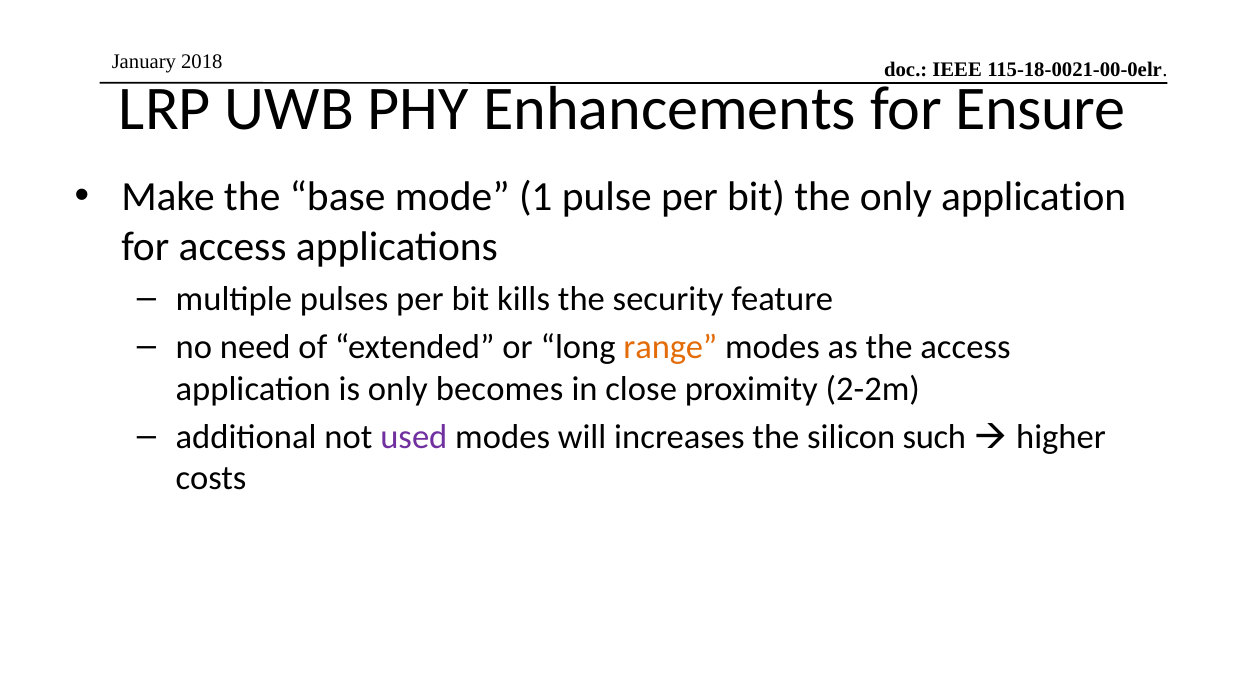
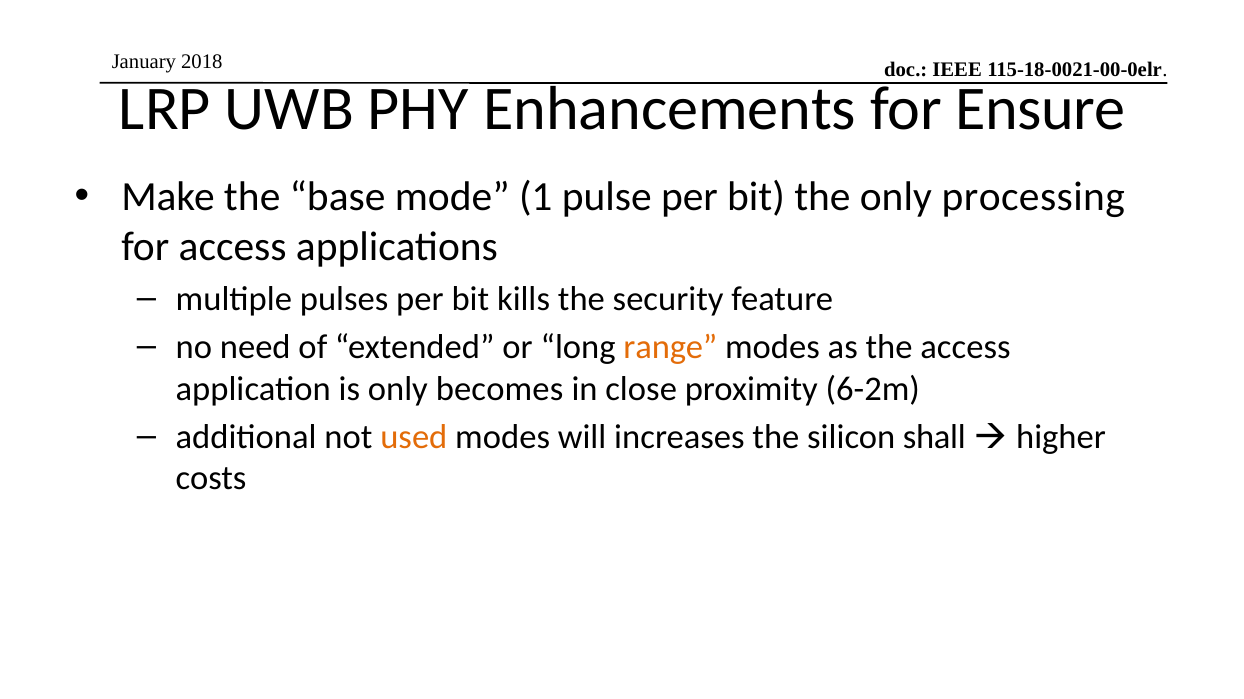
only application: application -> processing (1033, 197)
2-2m: 2-2m -> 6-2m (873, 389)
used colour: purple -> orange (414, 438)
such: such -> shall (934, 438)
